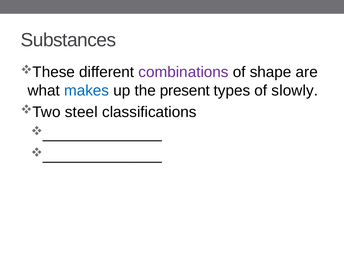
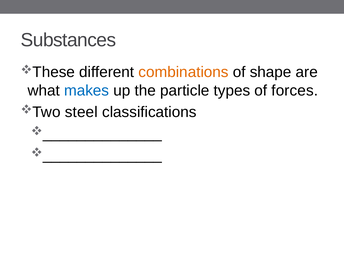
combinations colour: purple -> orange (184, 72)
present: present -> particle (185, 91)
slowly: slowly -> forces (295, 91)
